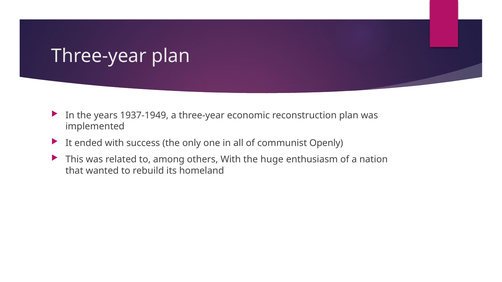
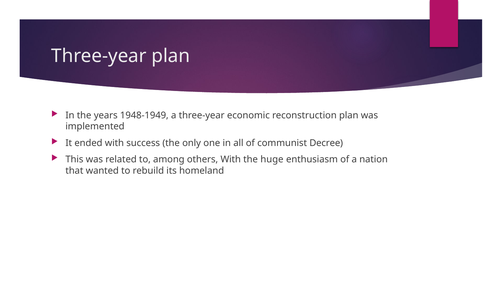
1937-1949: 1937-1949 -> 1948-1949 (144, 115)
Openly: Openly -> Decree (326, 143)
